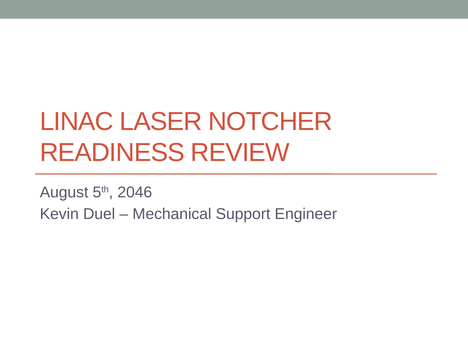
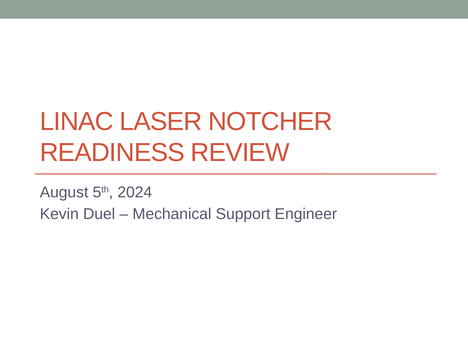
2046: 2046 -> 2024 (135, 192)
